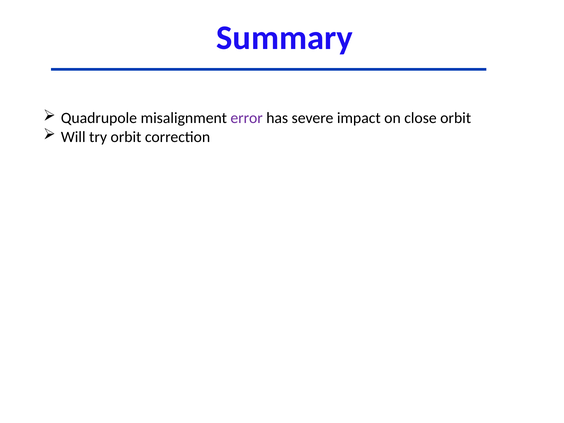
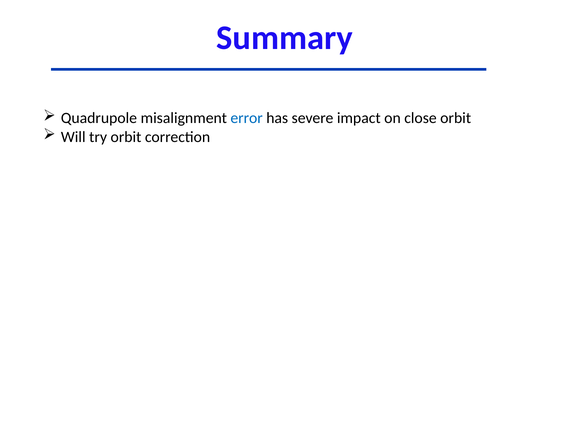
error colour: purple -> blue (247, 118)
